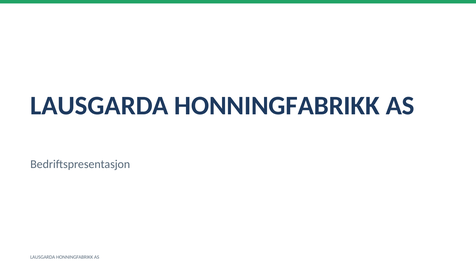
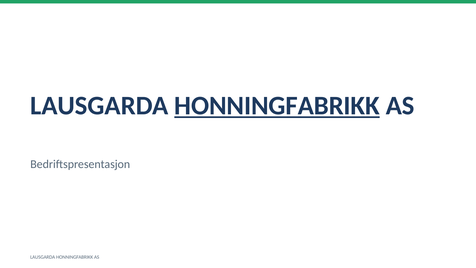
HONNINGFABRIKK underline: none -> present (277, 106)
